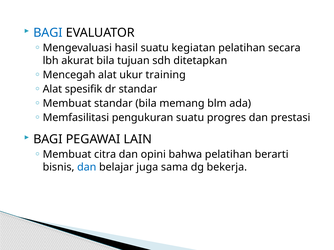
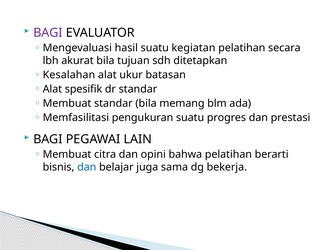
BAGI colour: blue -> purple (48, 33)
Mencegah: Mencegah -> Kesalahan (69, 75)
training: training -> batasan (166, 75)
